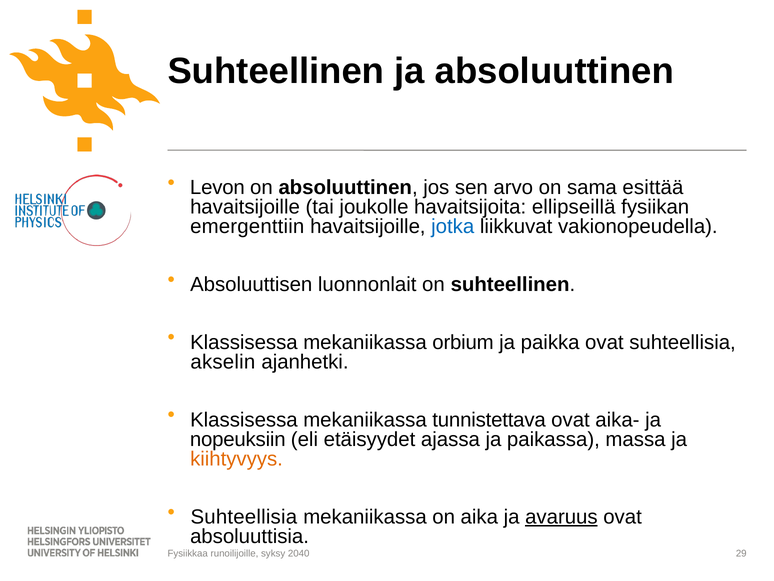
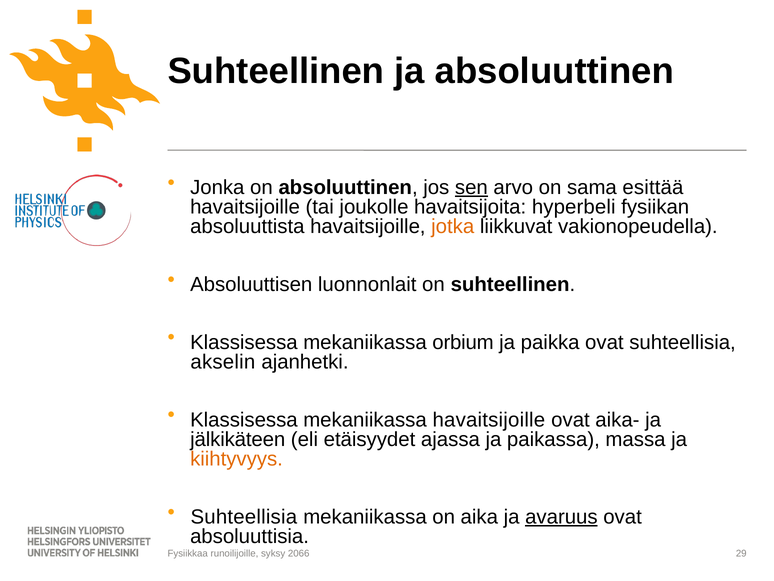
Levon: Levon -> Jonka (217, 187)
sen underline: none -> present (471, 187)
ellipseillä: ellipseillä -> hyperbeli (574, 207)
emergenttiin: emergenttiin -> absoluuttista (247, 226)
jotka colour: blue -> orange (453, 226)
mekaniikassa tunnistettava: tunnistettava -> havaitsijoille (489, 420)
nopeuksiin: nopeuksiin -> jälkikäteen (238, 439)
2040: 2040 -> 2066 (299, 553)
